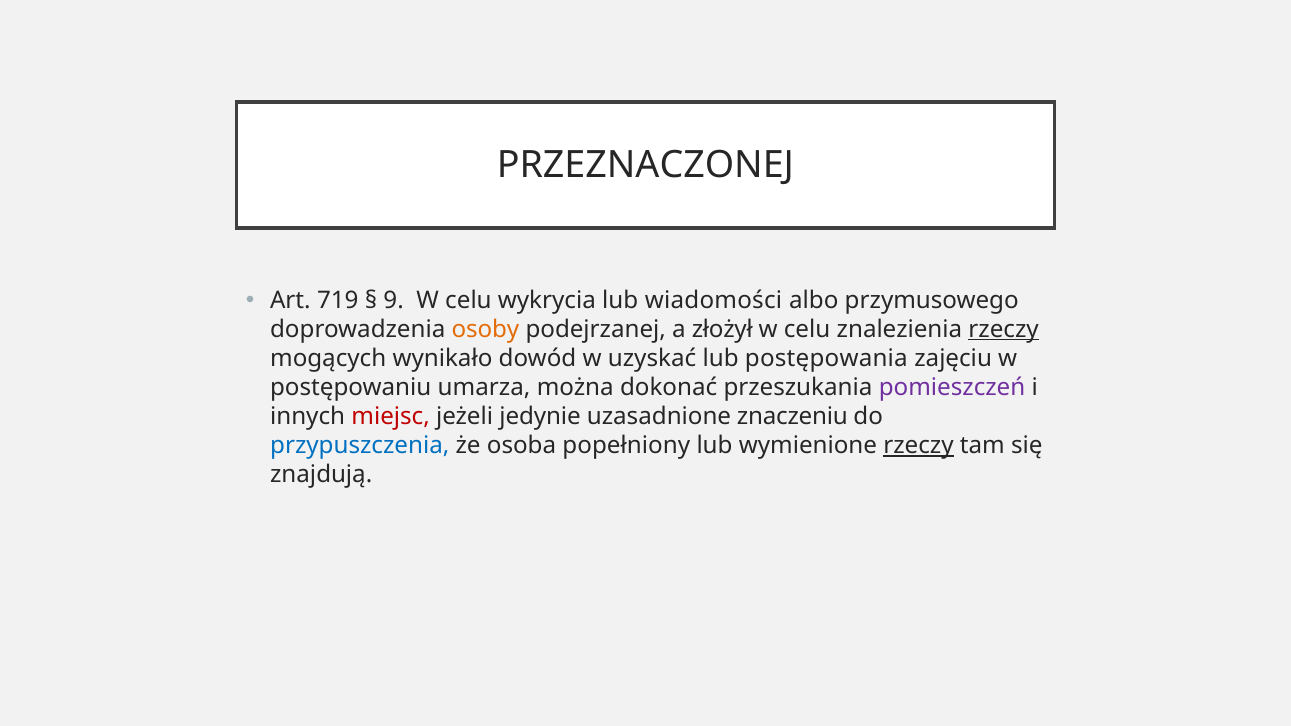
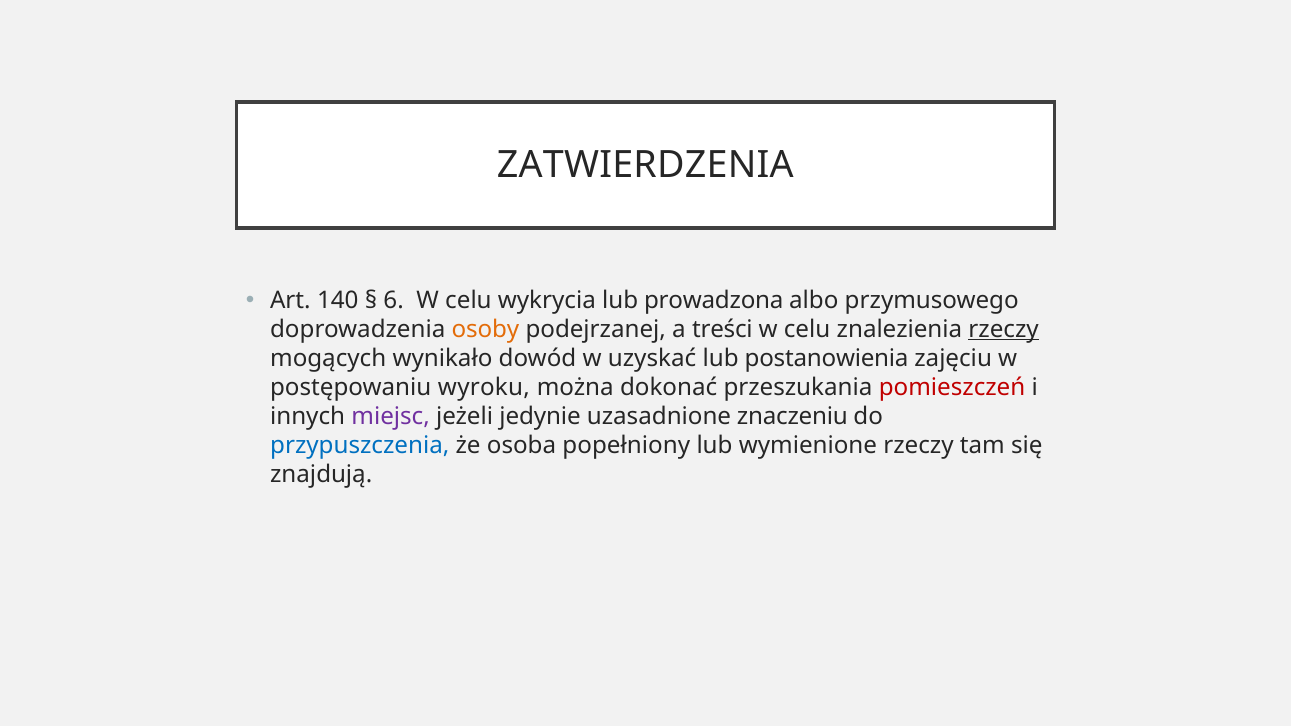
PRZEZNACZONEJ: PRZEZNACZONEJ -> ZATWIERDZENIA (645, 165)
719: 719 -> 140 (338, 300)
9: 9 -> 6 (394, 300)
wiadomości: wiadomości -> prowadzona (714, 300)
złożył: złożył -> treści (722, 329)
postępowania: postępowania -> postanowienia (827, 358)
umarza: umarza -> wyroku (484, 388)
pomieszczeń colour: purple -> red (952, 388)
miejsc colour: red -> purple (391, 417)
rzeczy underline: present -> none (918, 446)
